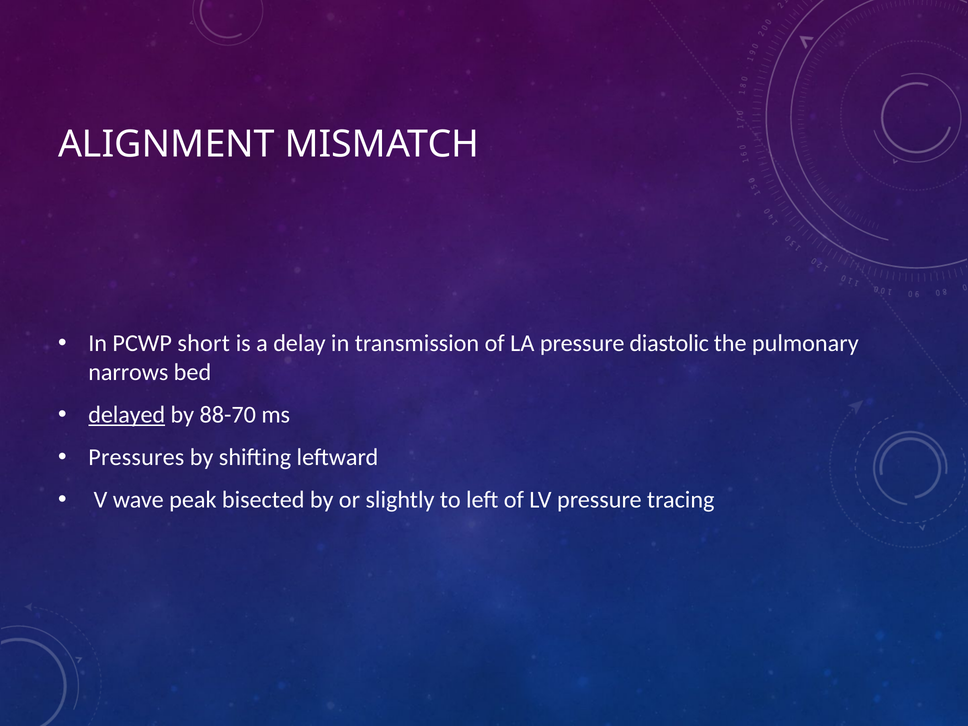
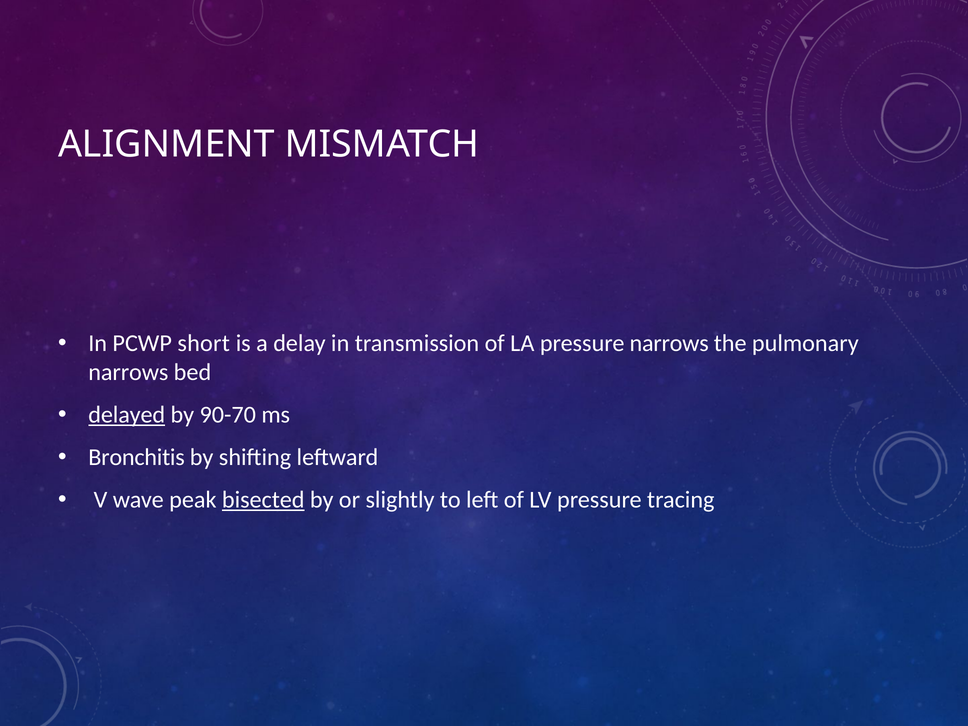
pressure diastolic: diastolic -> narrows (669, 343)
88-70: 88-70 -> 90-70 (228, 415)
Pressures: Pressures -> Bronchitis (137, 457)
bisected underline: none -> present (263, 500)
